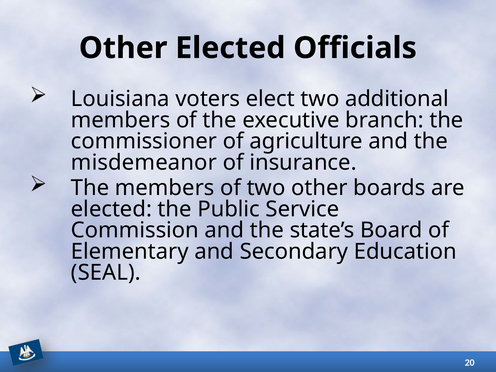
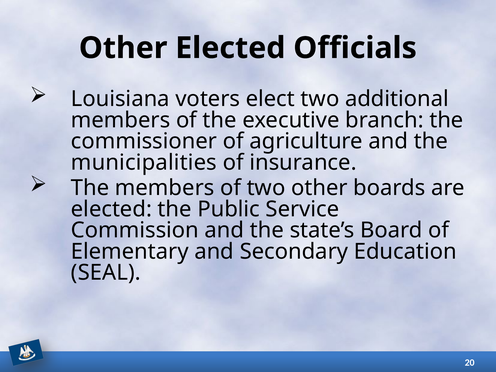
misdemeanor: misdemeanor -> municipalities (144, 162)
